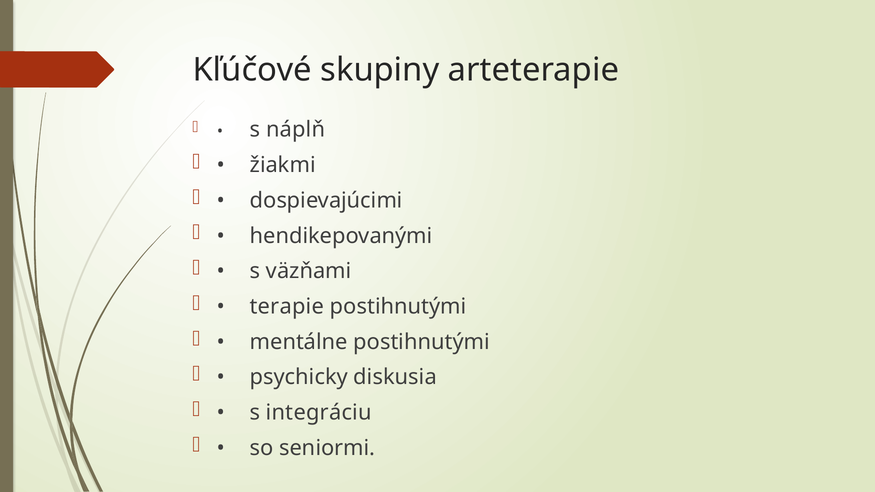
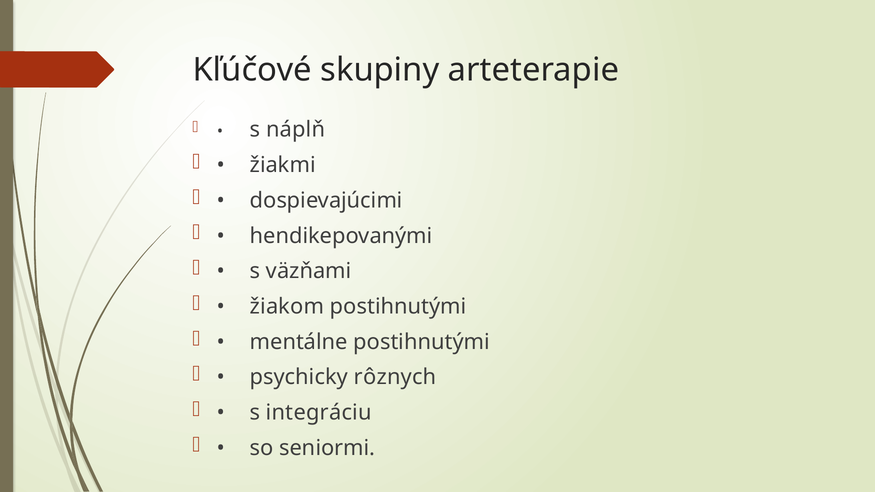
terapie: terapie -> žiakom (287, 307)
diskusia: diskusia -> rôznych (395, 377)
